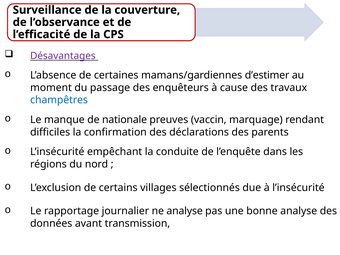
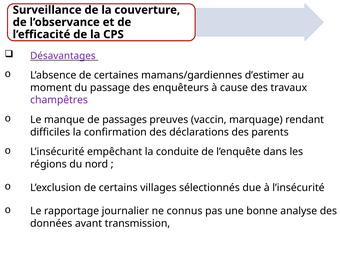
champêtres colour: blue -> purple (59, 100)
nationale: nationale -> passages (125, 120)
ne analyse: analyse -> connus (185, 211)
